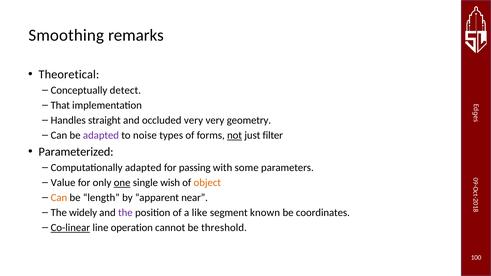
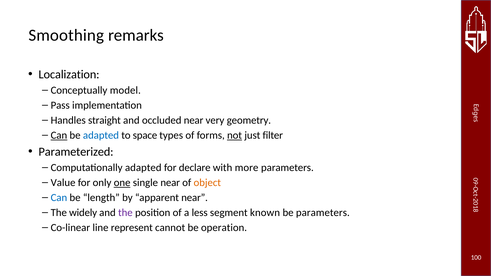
Theoretical: Theoretical -> Localization (69, 75)
detect: detect -> model (125, 90)
That: That -> Pass (60, 105)
occluded very: very -> near (194, 120)
Can underline: none -> present (59, 135)
adapted colour: purple -> blue (101, 135)
noise: noise -> space (145, 135)
passing: passing -> declare (195, 168)
some: some -> more (247, 168)
single wish: wish -> near (170, 183)
Can colour: orange -> blue (59, 198)
like: like -> less (200, 213)
be coordinates: coordinates -> parameters (323, 213)
Co-linear underline: present -> none (70, 228)
operation: operation -> represent (132, 228)
threshold: threshold -> operation (224, 228)
